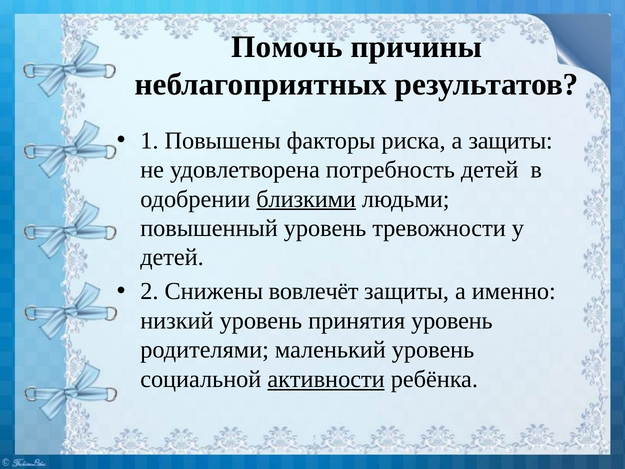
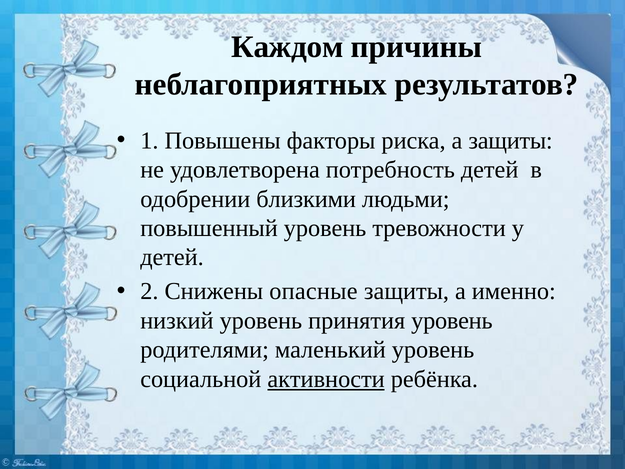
Помочь: Помочь -> Каждом (287, 47)
близкими underline: present -> none (306, 199)
вовлечёт: вовлечёт -> опасные (313, 291)
